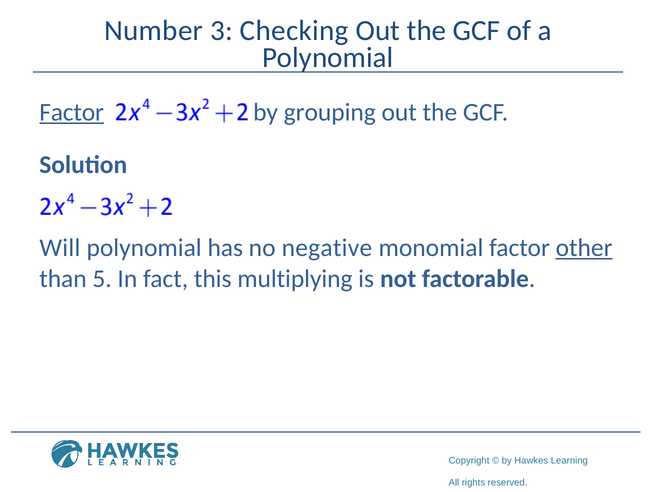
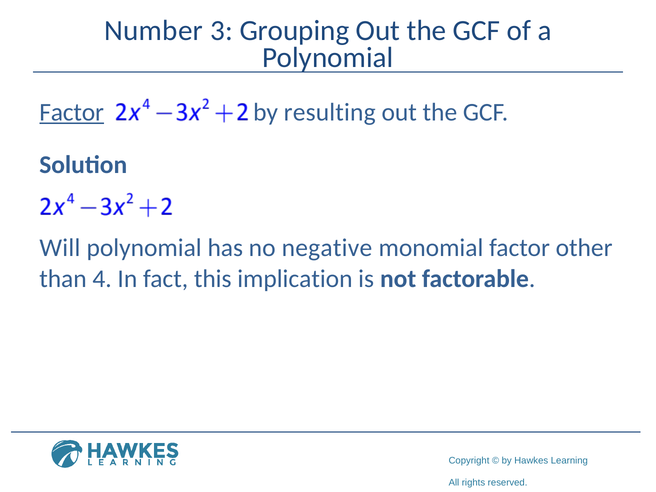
Checking: Checking -> Grouping (294, 30)
grouping: grouping -> resulting (330, 112)
other underline: present -> none (584, 248)
5: 5 -> 4 (102, 279)
multiplying: multiplying -> implication (295, 279)
